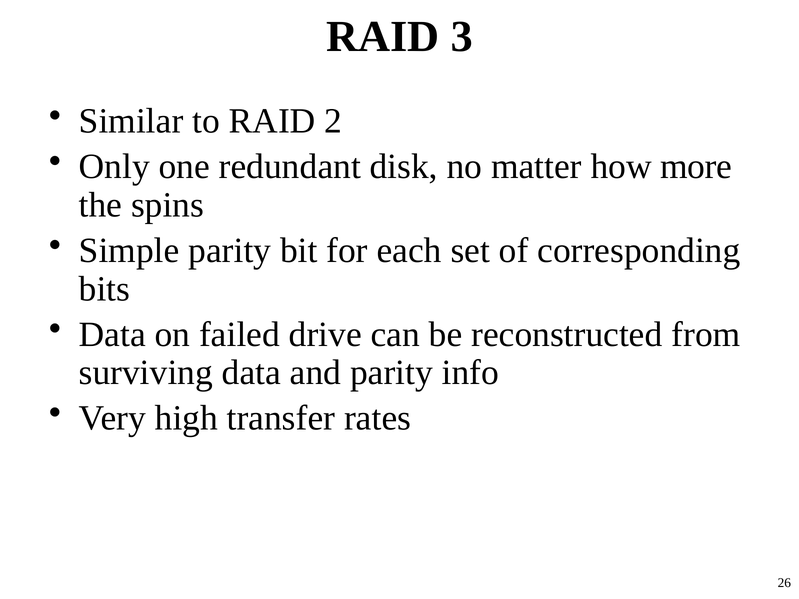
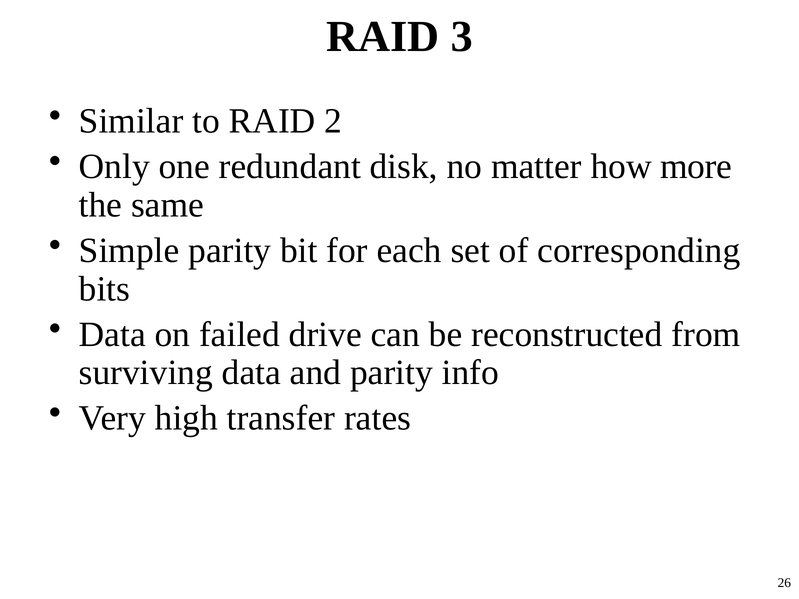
spins: spins -> same (167, 205)
